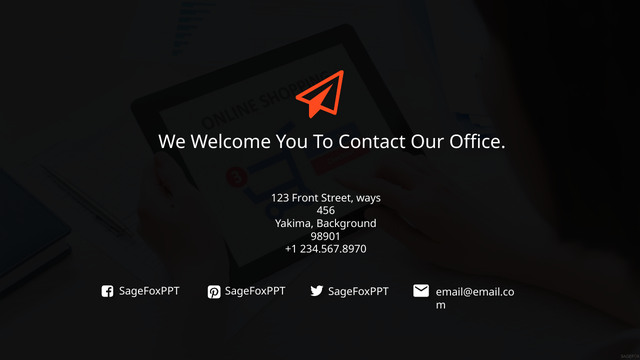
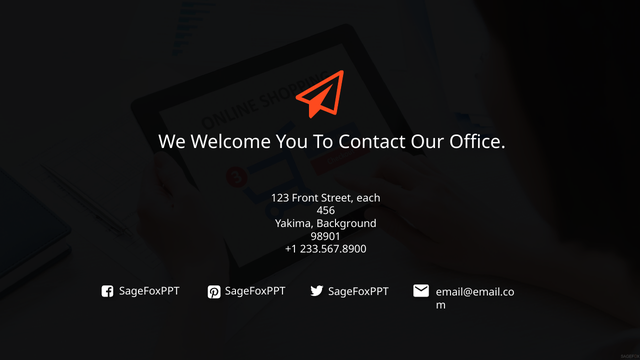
ways: ways -> each (369, 198)
234.567.8970: 234.567.8970 -> 233.567.8900 (333, 249)
